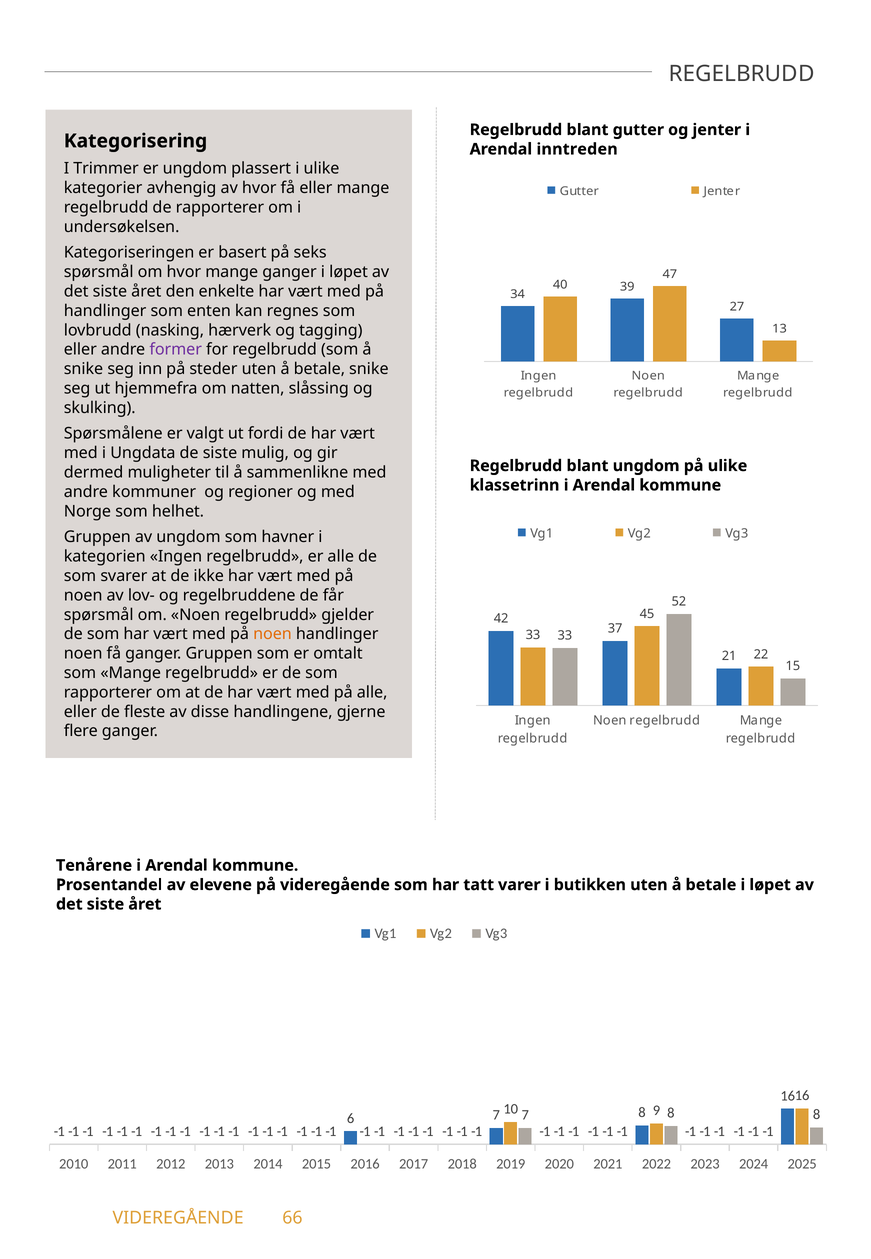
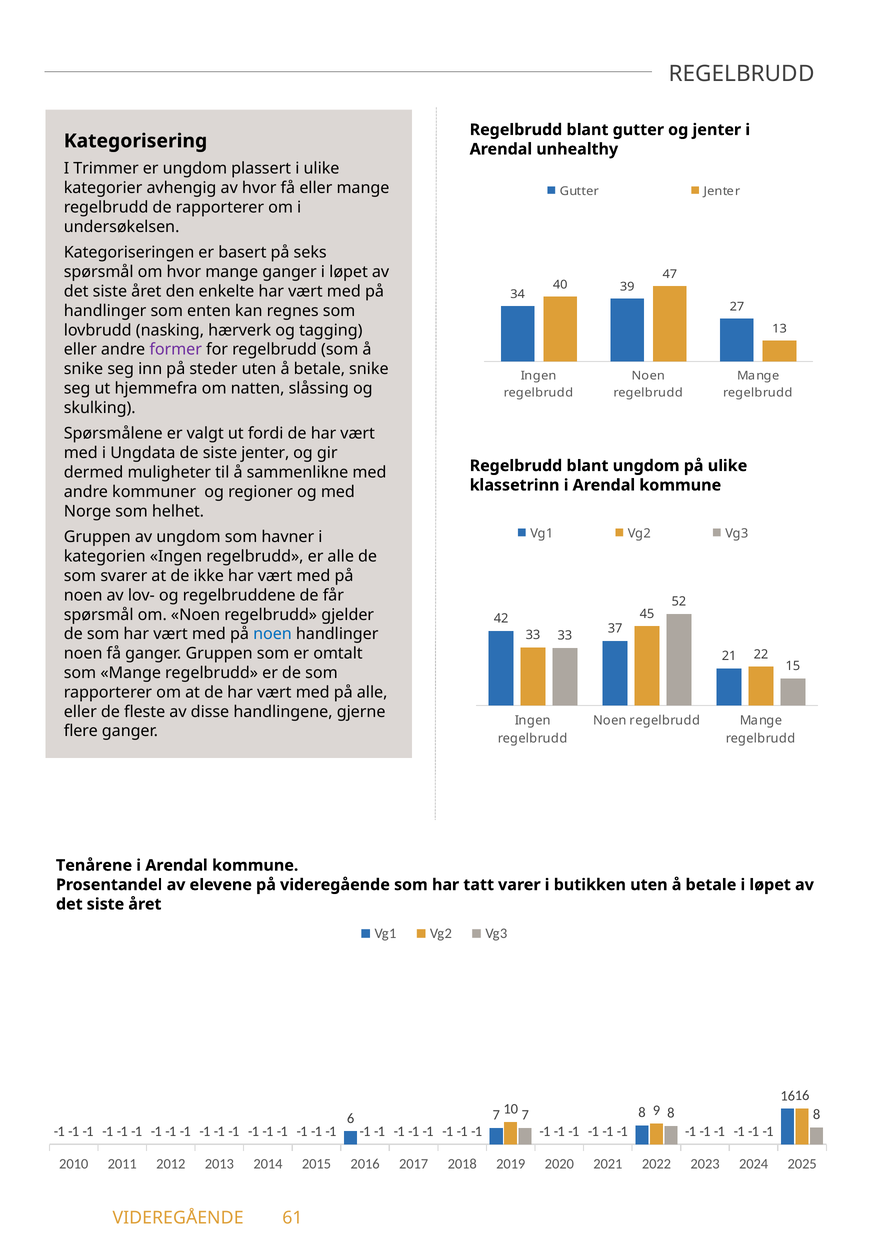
inntreden: inntreden -> unhealthy (577, 149)
siste mulig: mulig -> jenter (265, 453)
noen colour: orange -> blue (272, 634)
66: 66 -> 61 (292, 1217)
